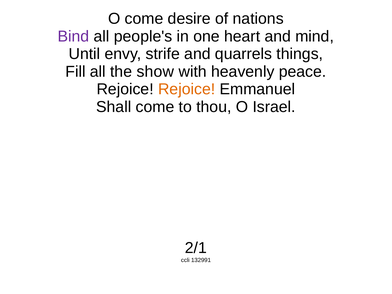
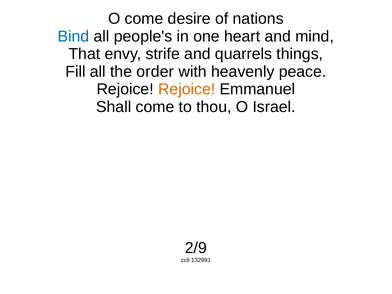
Bind colour: purple -> blue (73, 36)
Until: Until -> That (84, 54)
show: show -> order (155, 72)
2/1: 2/1 -> 2/9 (196, 248)
